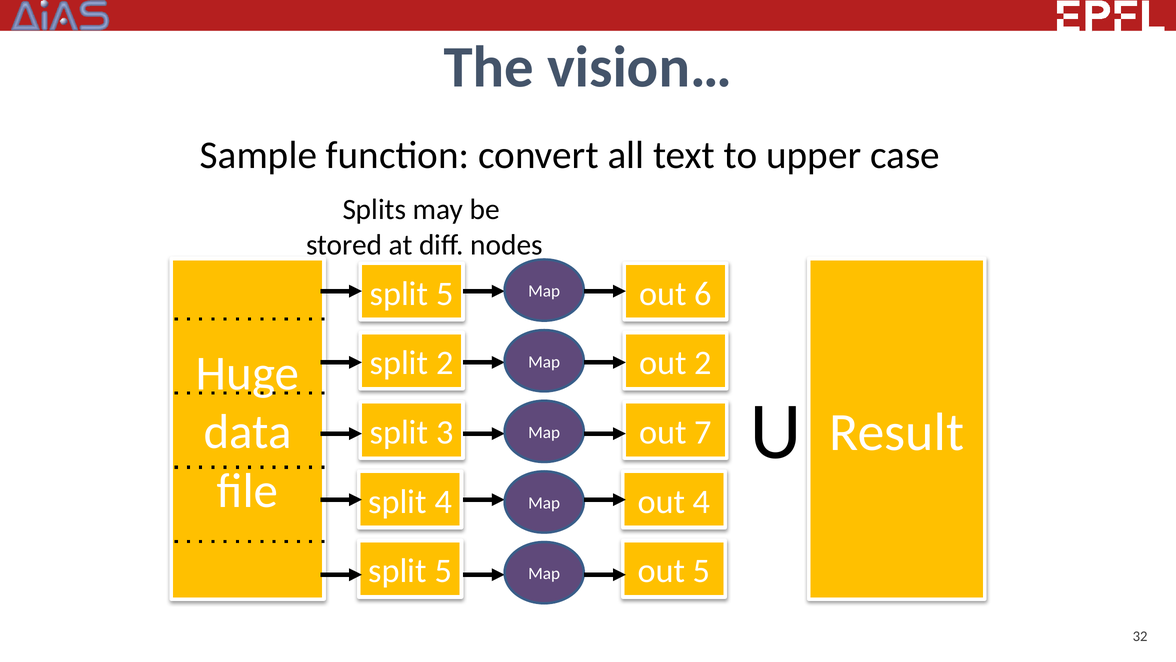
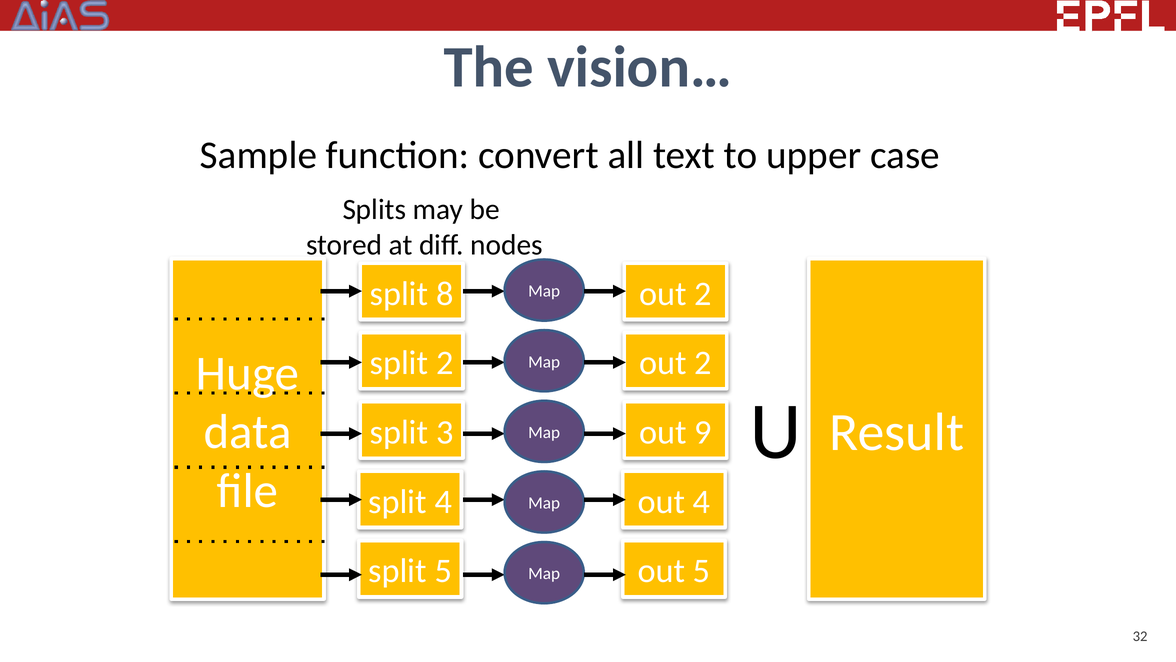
5: 5 -> 8 (445, 293)
6: 6 -> 2 (703, 293)
7: 7 -> 9 (703, 432)
